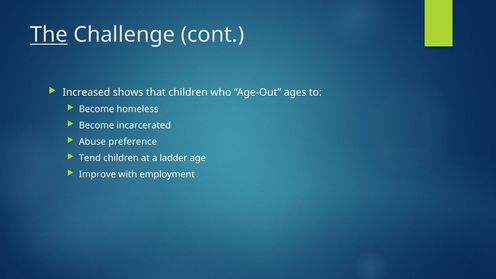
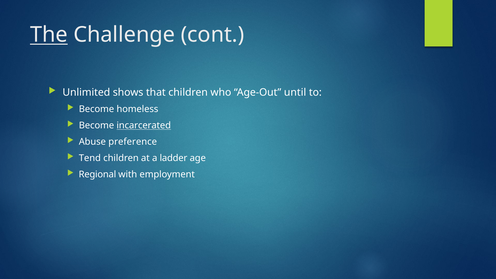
Increased: Increased -> Unlimited (86, 92)
ages: ages -> until (295, 92)
incarcerated underline: none -> present (144, 126)
Improve: Improve -> Regional (97, 175)
